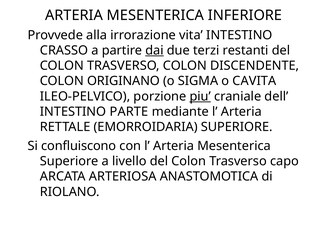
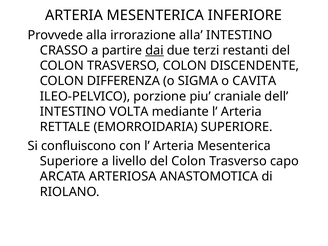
irrorazione vita: vita -> alla (191, 35)
ORIGINANO: ORIGINANO -> DIFFERENZA (123, 81)
piu underline: present -> none (200, 96)
PARTE: PARTE -> VOLTA (129, 112)
